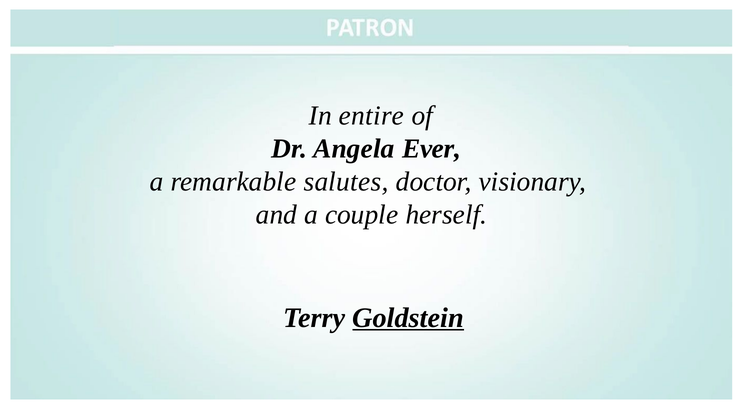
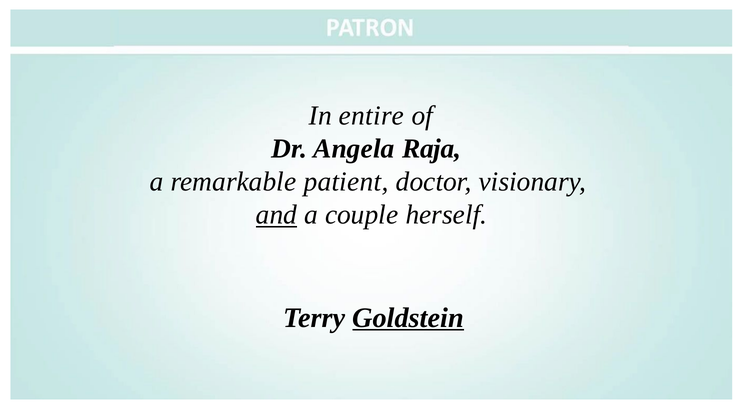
Ever: Ever -> Raja (432, 149)
salutes: salutes -> patient (346, 182)
and underline: none -> present (276, 215)
